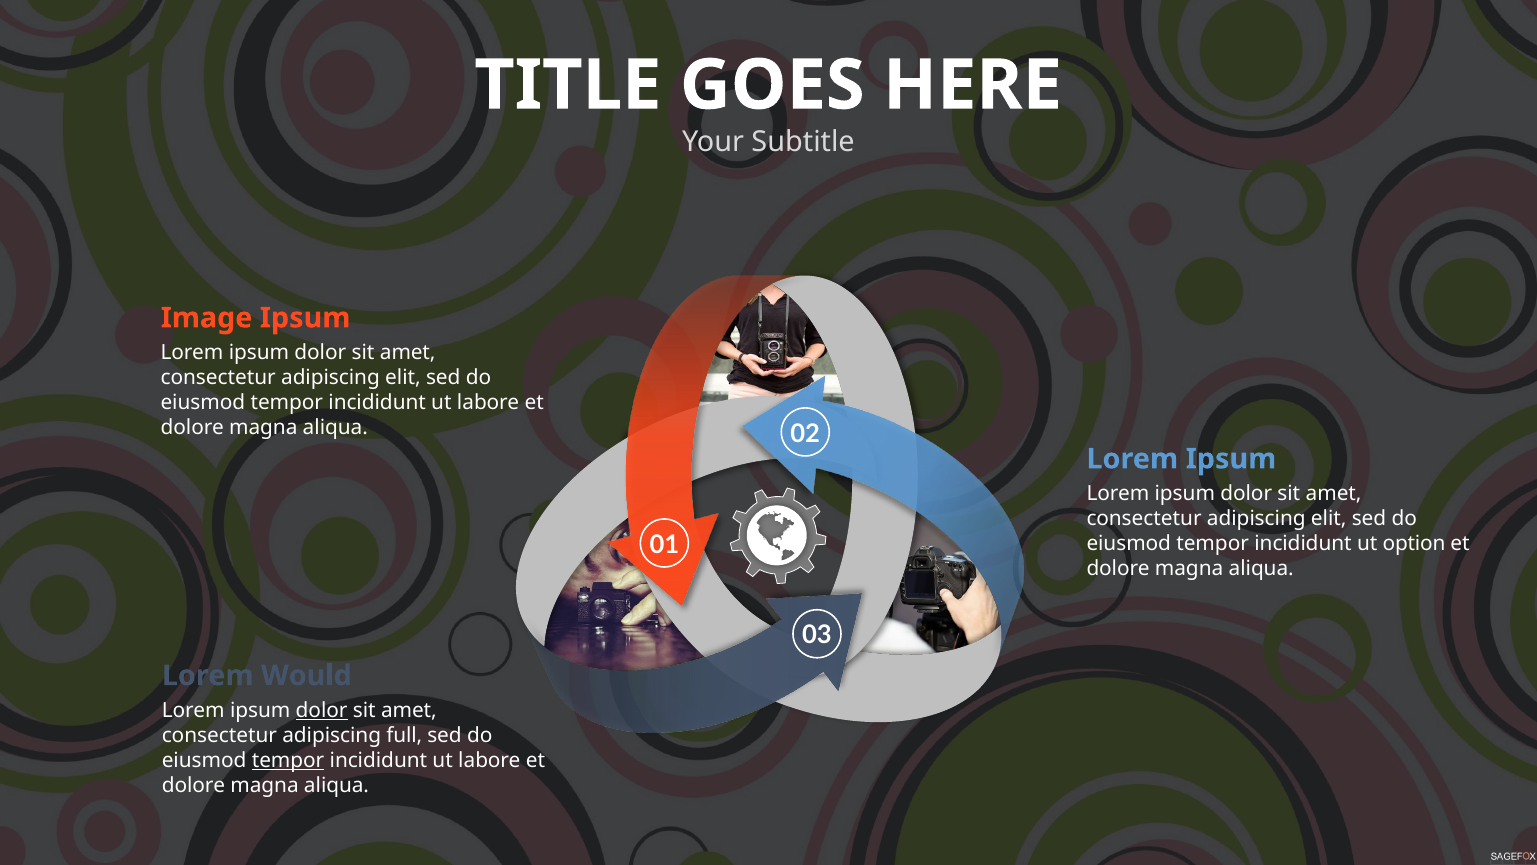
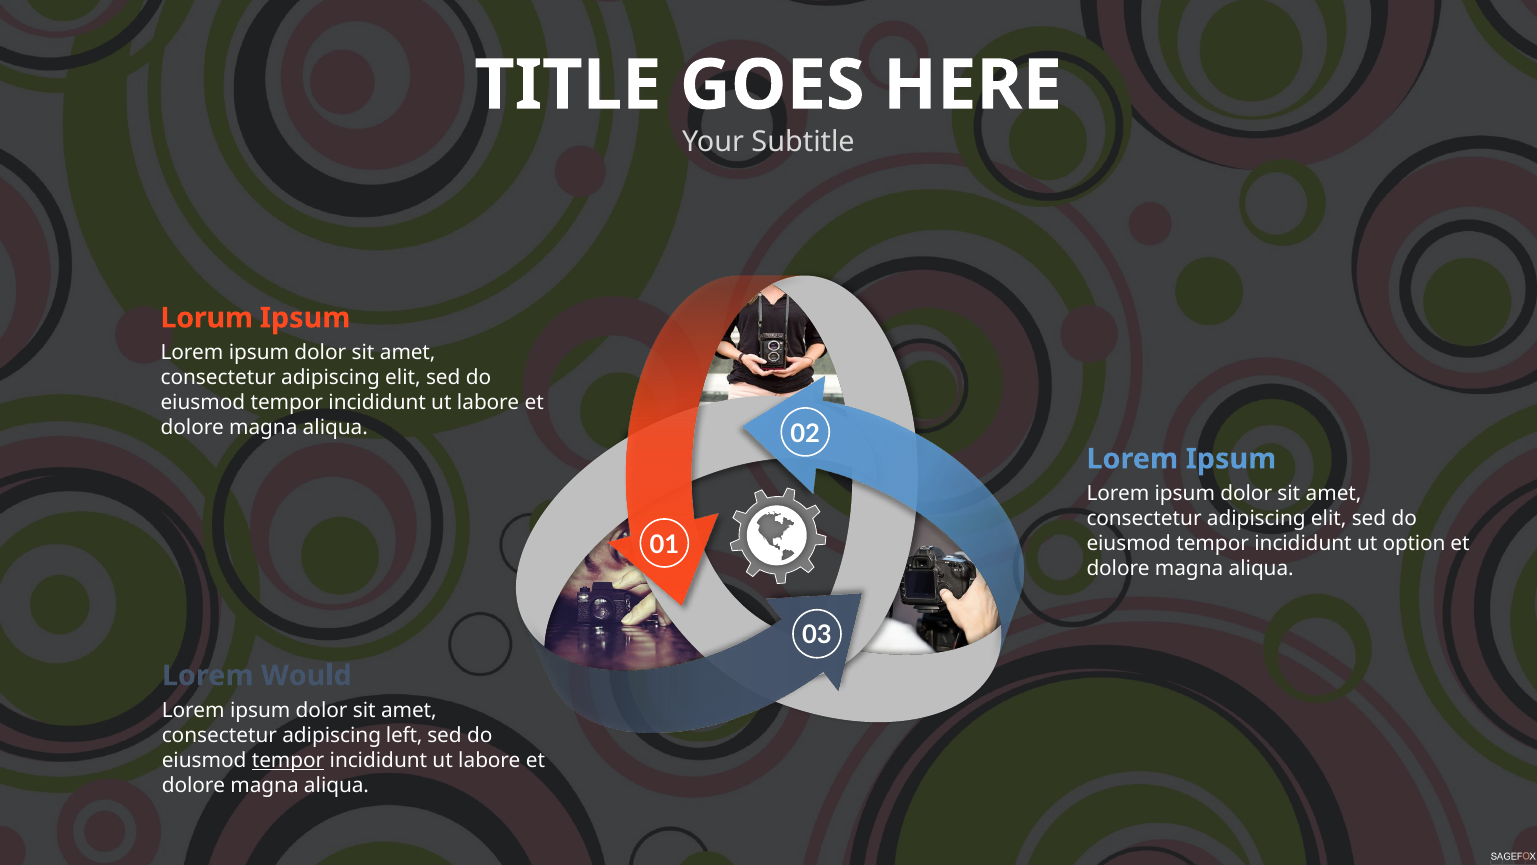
Image: Image -> Lorum (207, 318)
dolor underline: present -> none (322, 710)
full: full -> left (404, 735)
